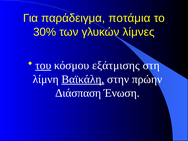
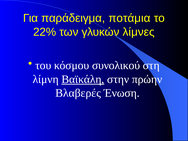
30%: 30% -> 22% (45, 32)
του underline: present -> none (43, 65)
εξάτμισης: εξάτμισης -> συνολικού (116, 65)
Διάσπαση: Διάσπαση -> Βλαβερές (78, 93)
